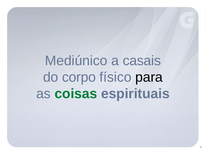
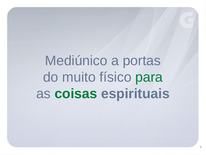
casais: casais -> portas (142, 60)
corpo: corpo -> muito (79, 77)
para colour: black -> green (149, 77)
